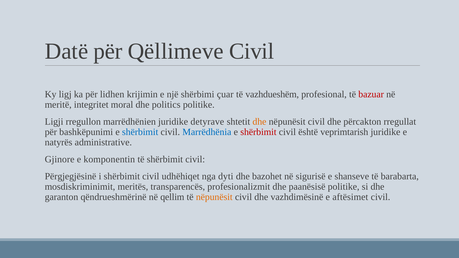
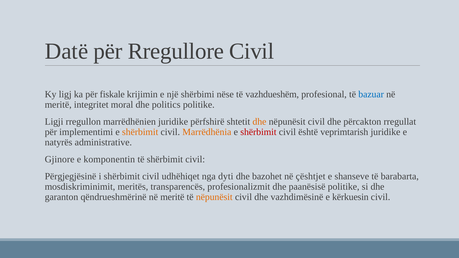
Qëllimeve: Qëllimeve -> Rregullore (176, 51)
lidhen: lidhen -> fiskale (112, 94)
çuar: çuar -> nëse (225, 94)
bazuar colour: red -> blue (371, 94)
detyrave: detyrave -> përfshirë (207, 122)
bashkëpunimi: bashkëpunimi -> implementimi (86, 132)
shërbimit colour: blue -> orange (140, 132)
Marrëdhënia colour: blue -> orange (207, 132)
sigurisë: sigurisë -> çështjet (311, 177)
qëndrueshmërinë në qellim: qellim -> meritë (172, 197)
aftësimet: aftësimet -> kërkuesin (350, 197)
